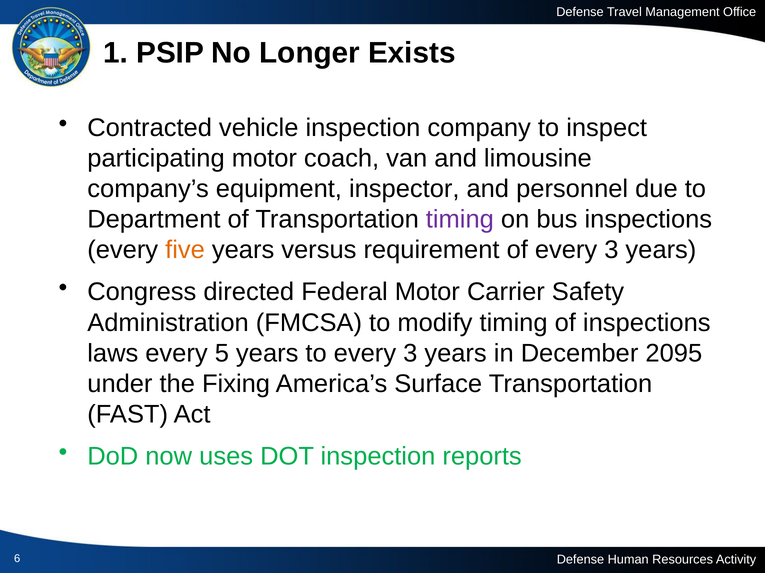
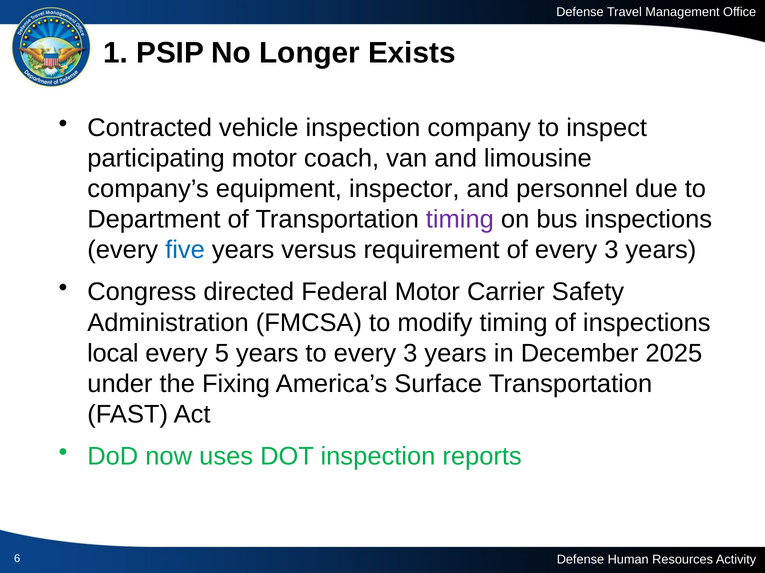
five colour: orange -> blue (185, 250)
laws: laws -> local (113, 354)
2095: 2095 -> 2025 (674, 354)
